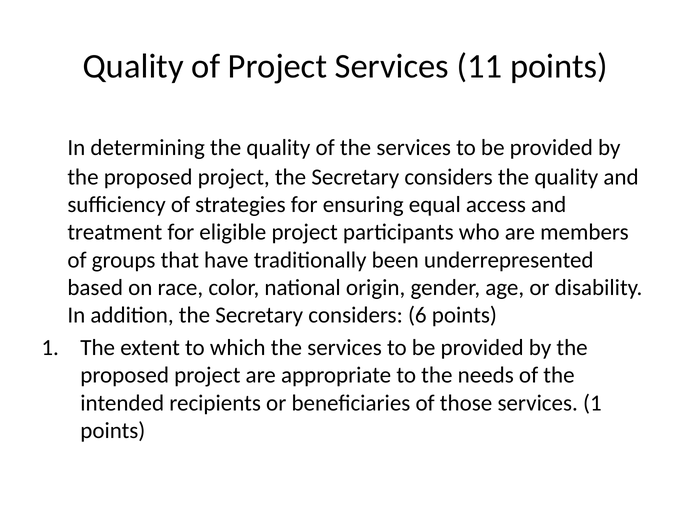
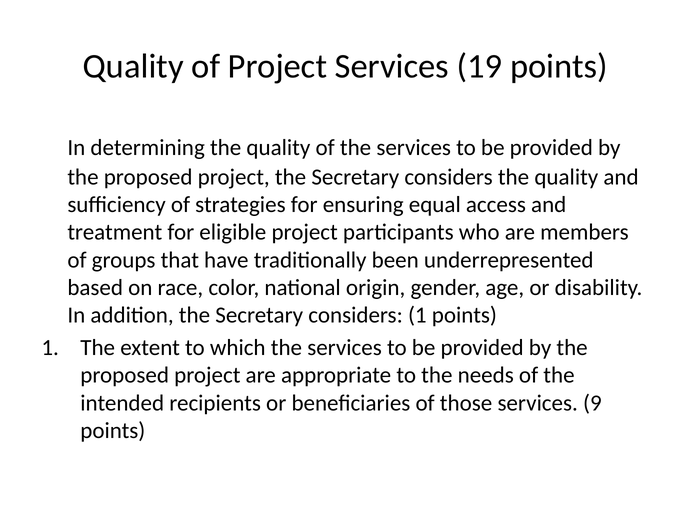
11: 11 -> 19 (480, 66)
considers 6: 6 -> 1 (417, 315)
services 1: 1 -> 9 (592, 402)
